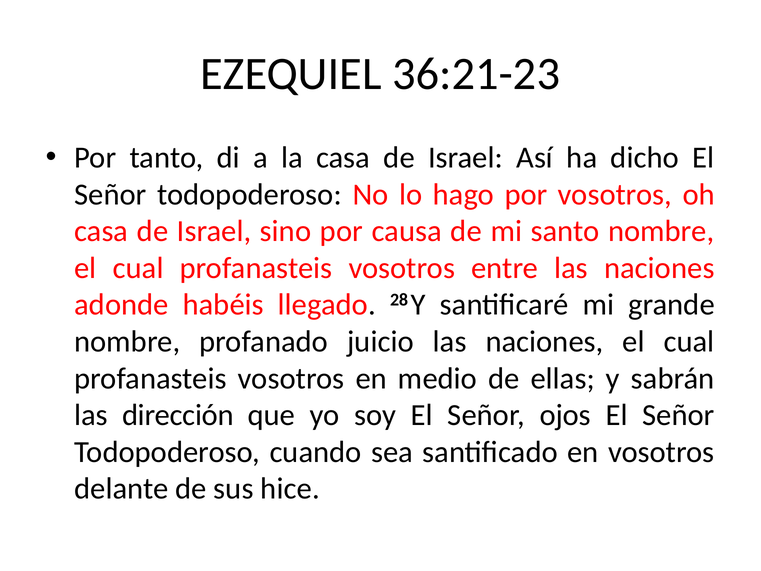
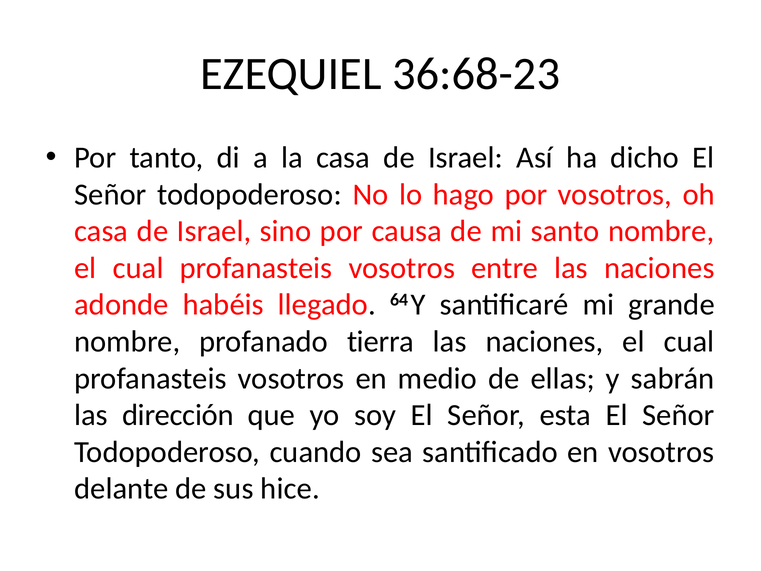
36:21-23: 36:21-23 -> 36:68-23 (476, 74)
28: 28 -> 64 (399, 300)
juicio: juicio -> tierra (381, 341)
ojos: ojos -> esta (565, 415)
